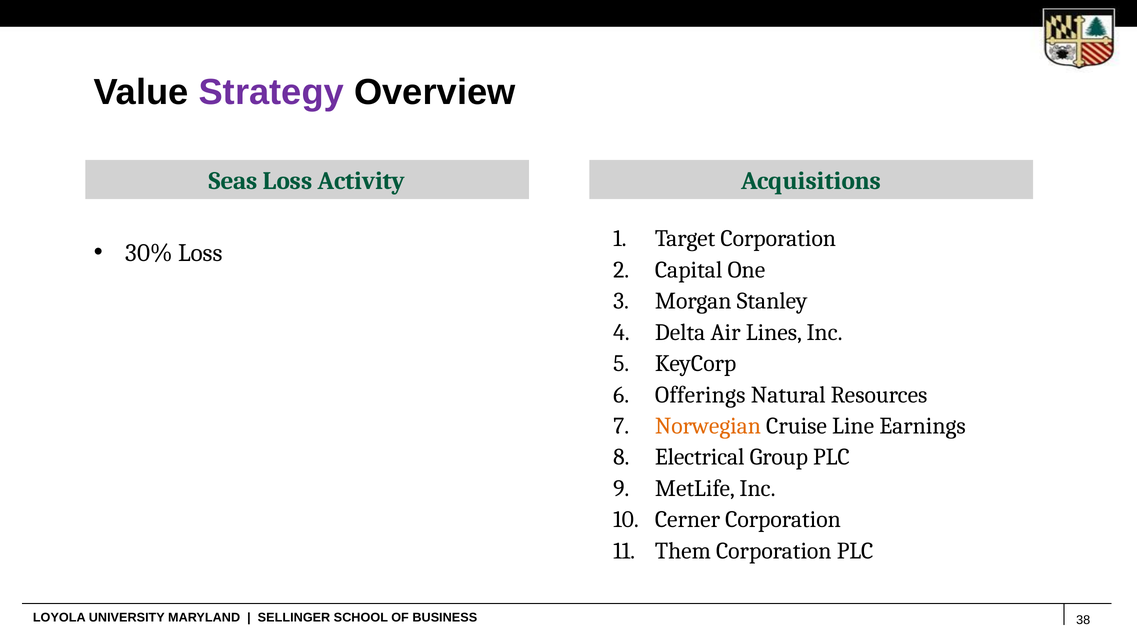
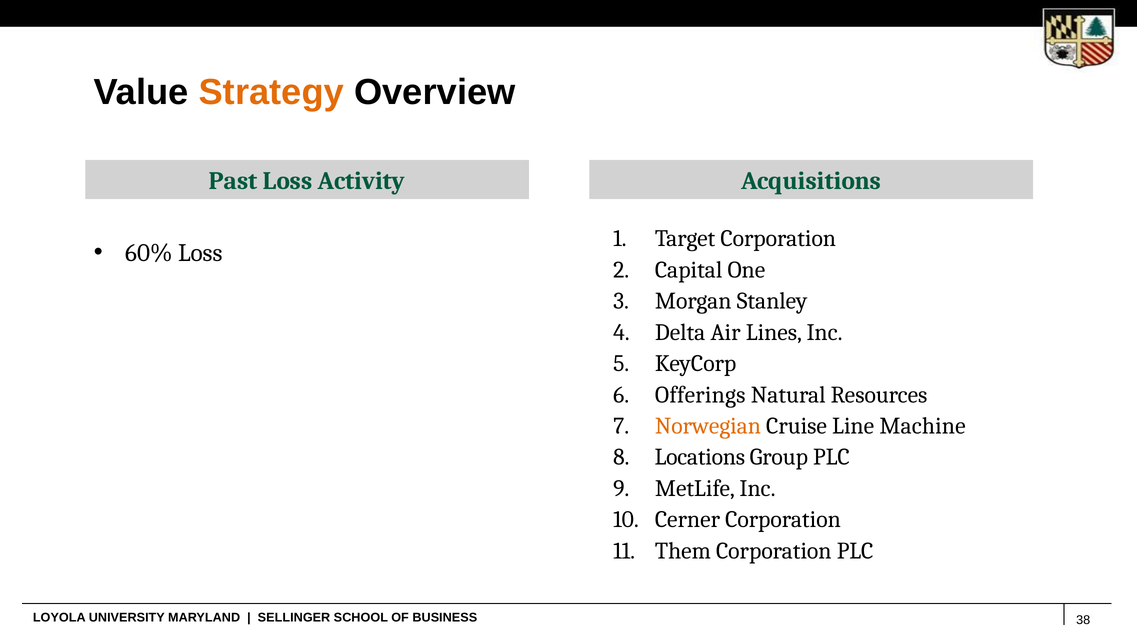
Strategy colour: purple -> orange (271, 93)
Seas: Seas -> Past (233, 181)
30%: 30% -> 60% (149, 253)
Earnings: Earnings -> Machine (923, 426)
Electrical: Electrical -> Locations (700, 458)
